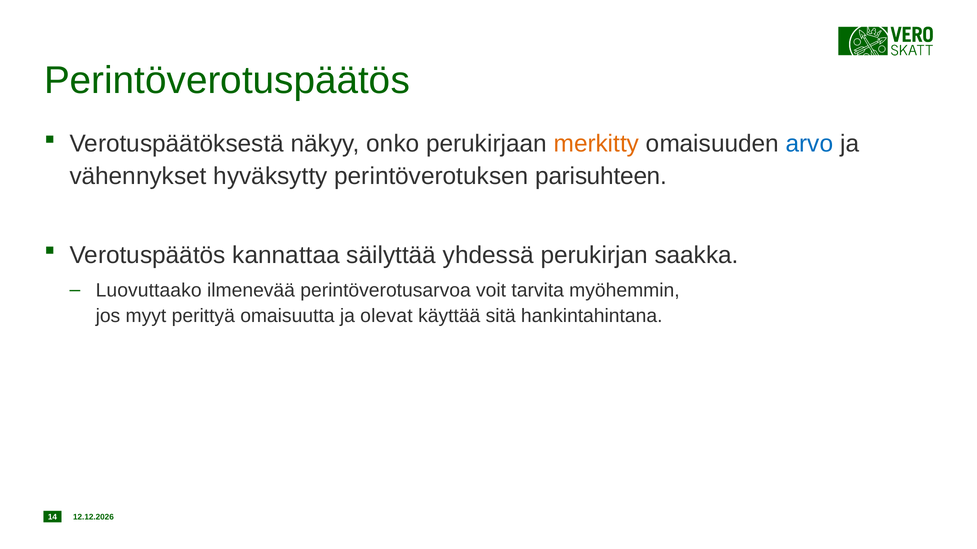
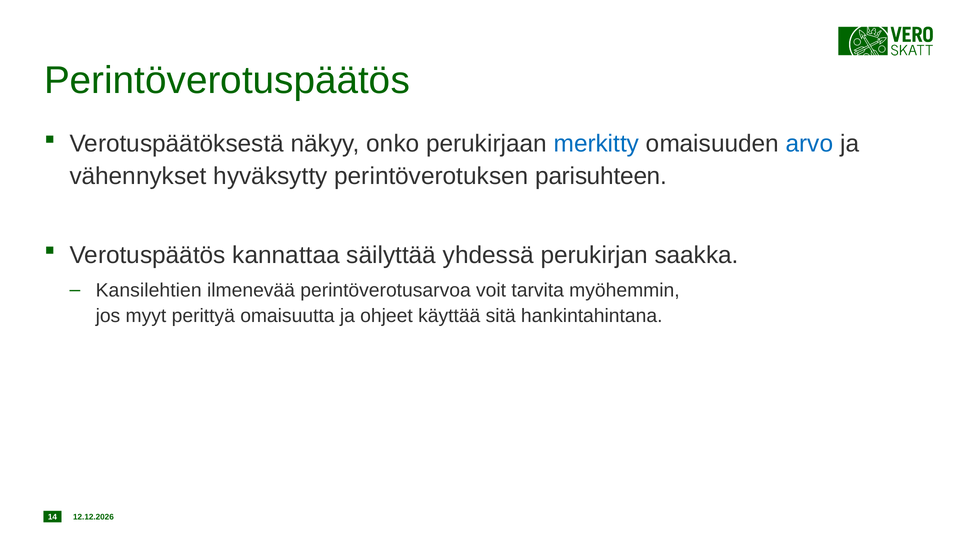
merkitty colour: orange -> blue (596, 144)
Luovuttaako: Luovuttaako -> Kansilehtien (149, 291)
olevat: olevat -> ohjeet (387, 316)
